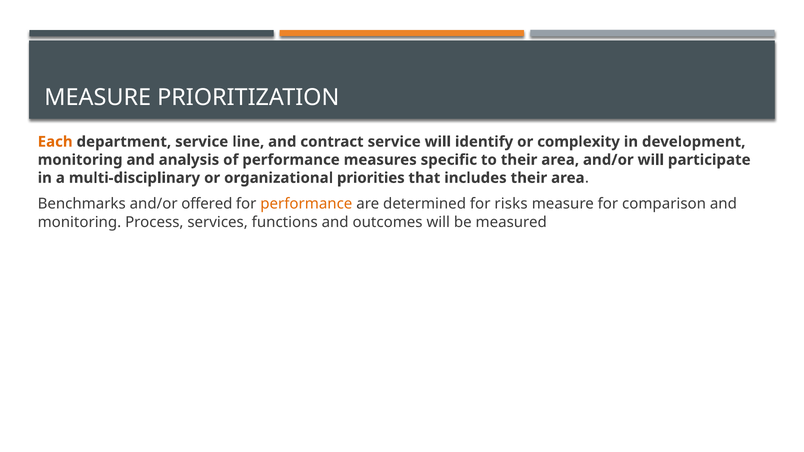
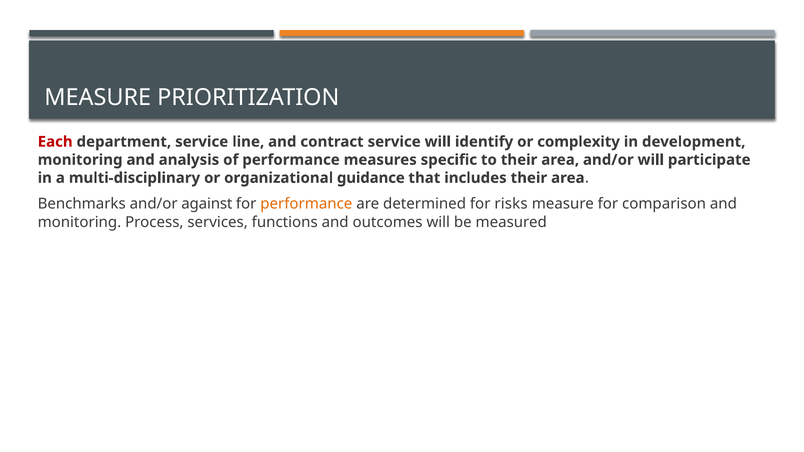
Each colour: orange -> red (55, 142)
priorities: priorities -> guidance (371, 178)
offered: offered -> against (207, 204)
